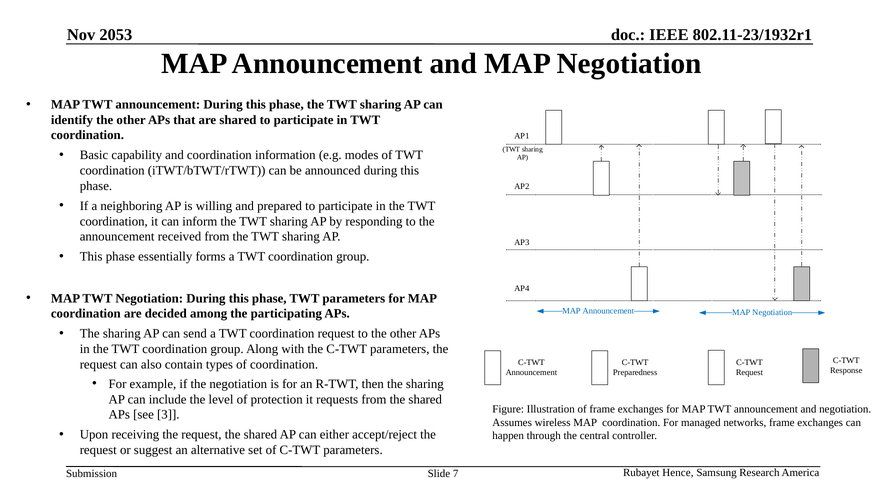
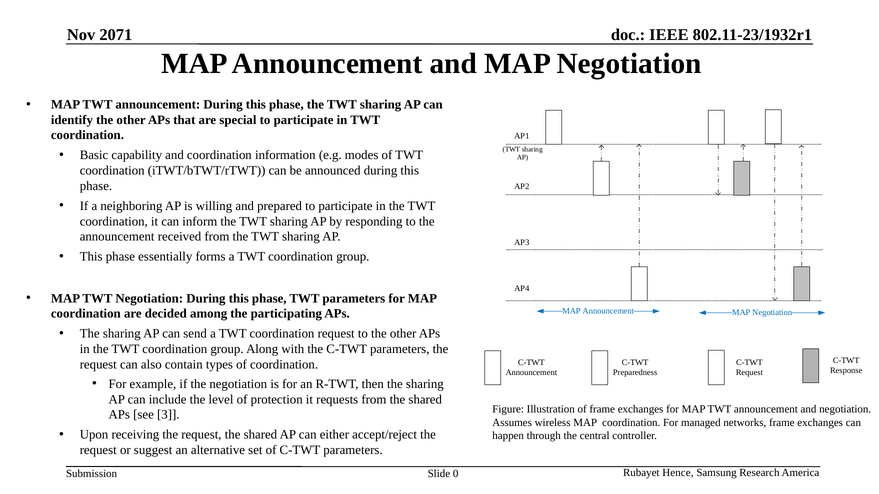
2053: 2053 -> 2071 (116, 35)
are shared: shared -> special (238, 120)
7: 7 -> 0 (456, 474)
